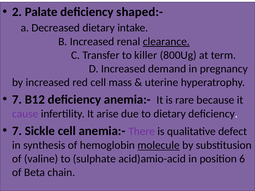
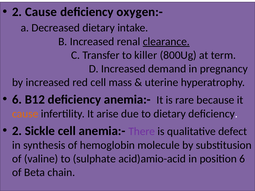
2 Palate: Palate -> Cause (41, 12)
shaped:-: shaped:- -> oxygen:- (140, 12)
7: 7 -> 6 (17, 100)
cause colour: purple -> orange (25, 114)
7: 7 -> 2 (17, 131)
molecule underline: present -> none (159, 145)
